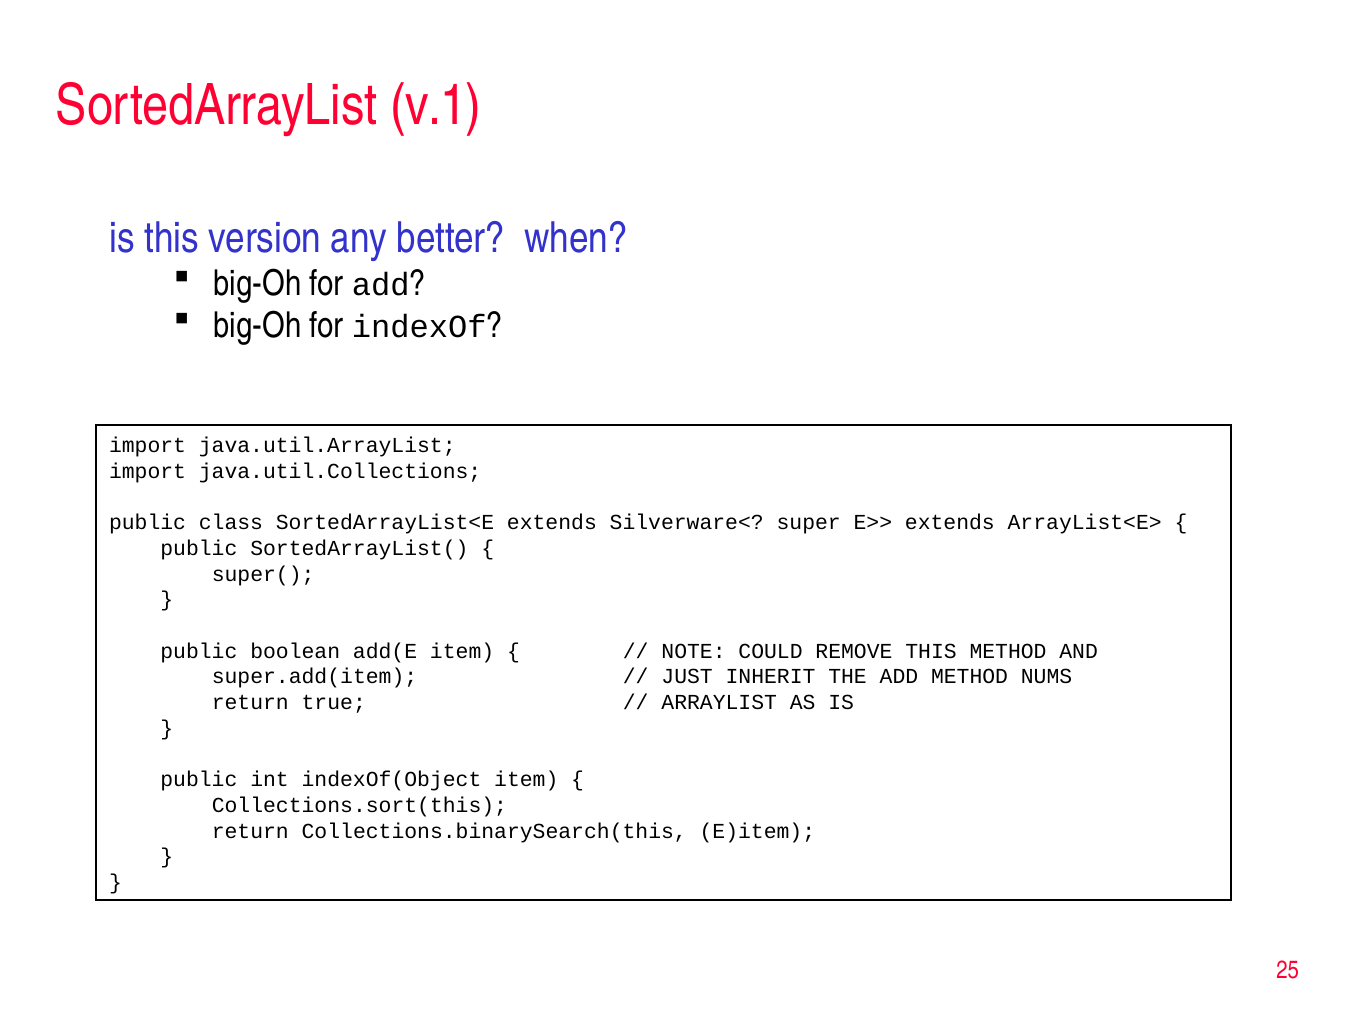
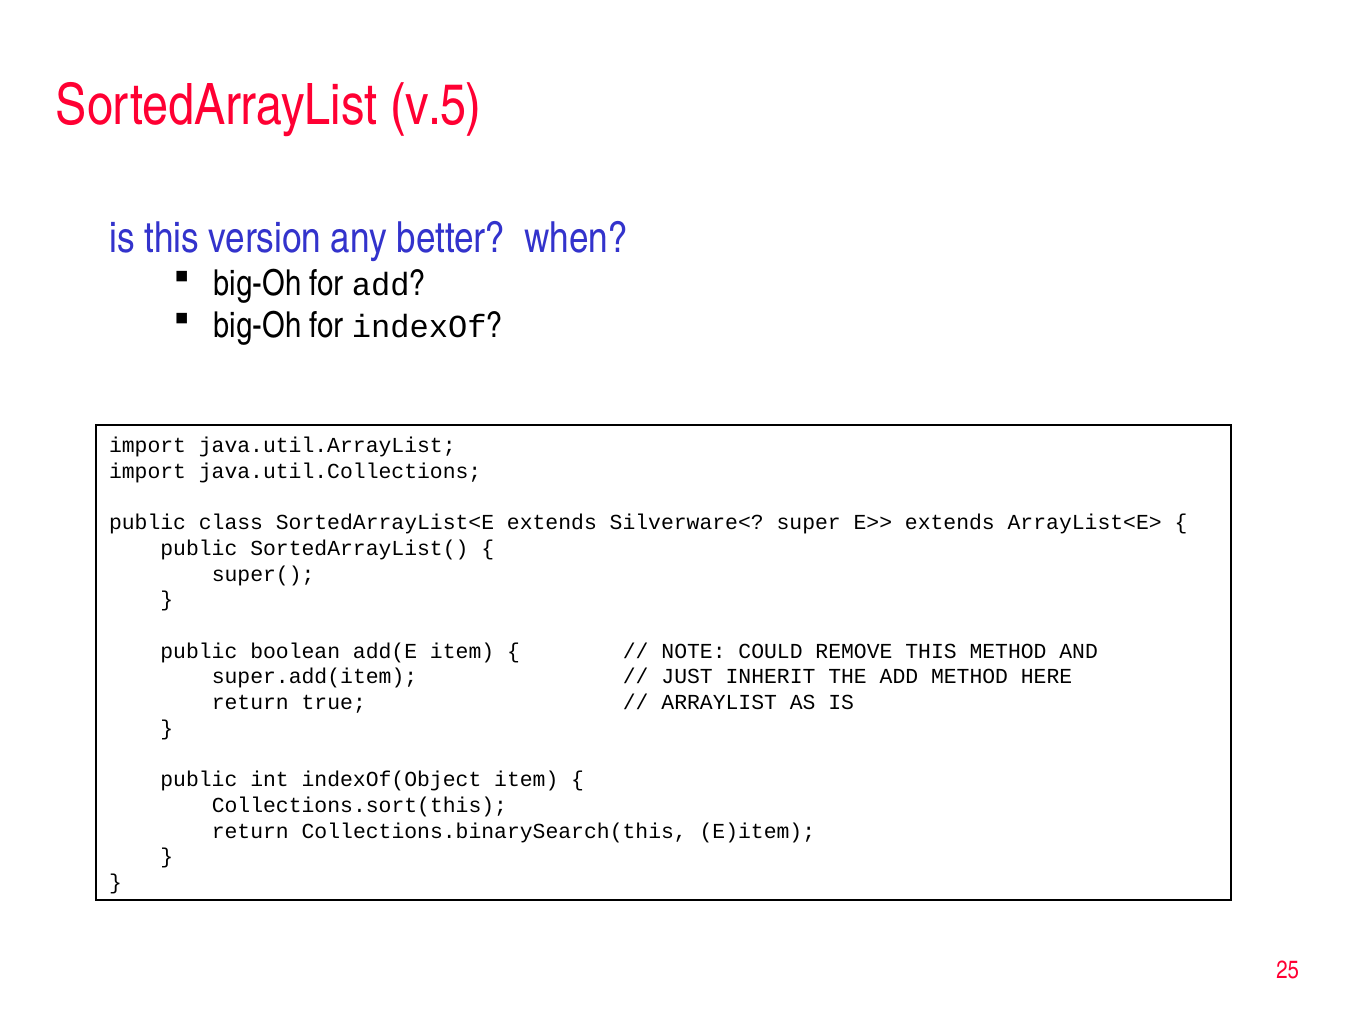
v.1: v.1 -> v.5 (436, 106)
NUMS: NUMS -> HERE (1047, 677)
